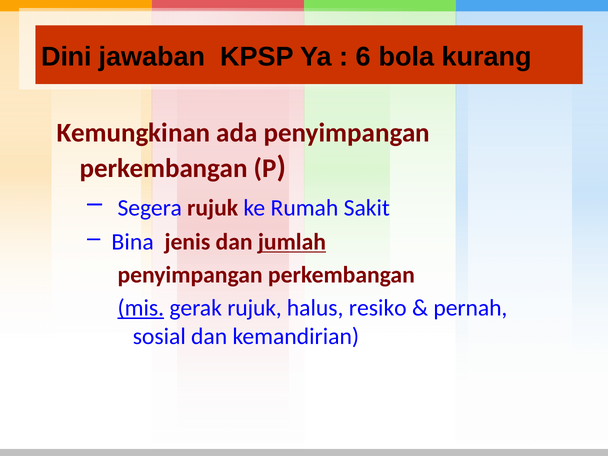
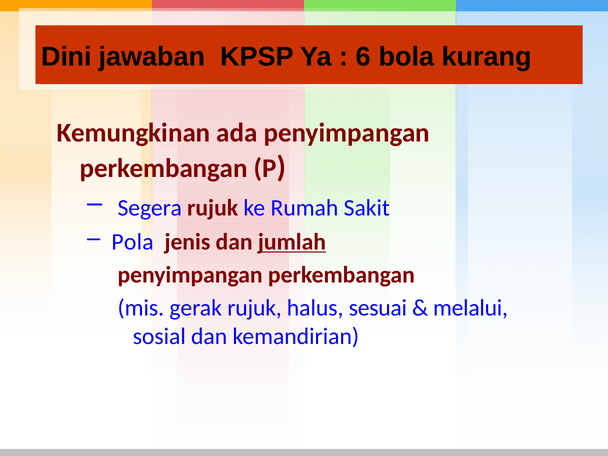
Bina: Bina -> Pola (133, 242)
mis underline: present -> none (141, 308)
resiko: resiko -> sesuai (378, 308)
pernah: pernah -> melalui (470, 308)
